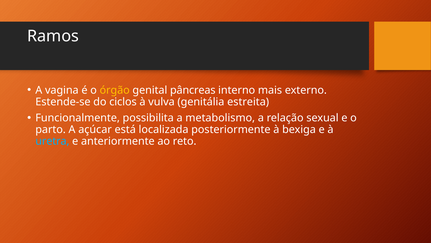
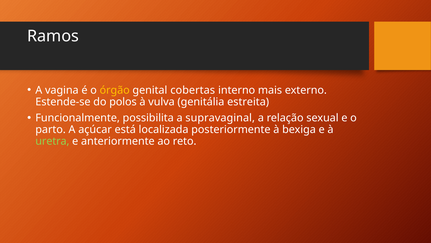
pâncreas: pâncreas -> cobertas (193, 90)
ciclos: ciclos -> polos (123, 102)
metabolismo: metabolismo -> supravaginal (220, 118)
uretra colour: light blue -> light green (52, 141)
